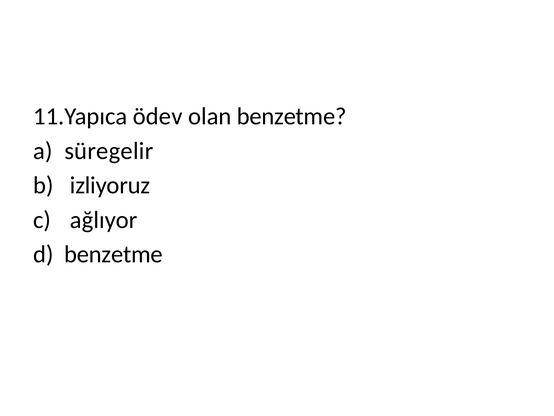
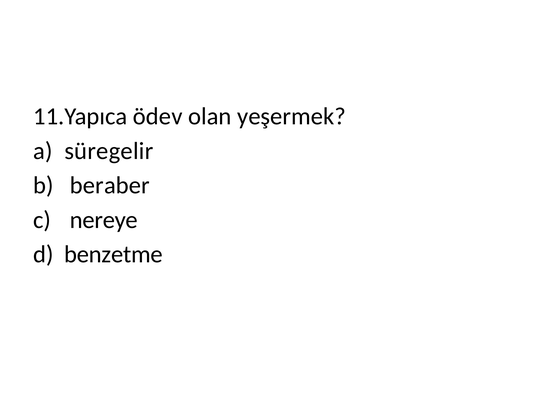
olan benzetme: benzetme -> yeşermek (291, 116)
izliyoruz: izliyoruz -> beraber (110, 185)
ağlıyor: ağlıyor -> nereye (104, 220)
